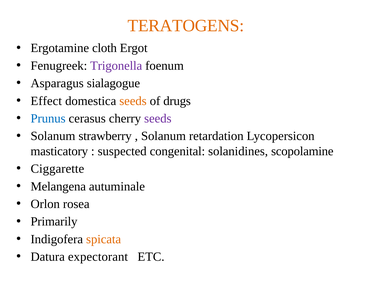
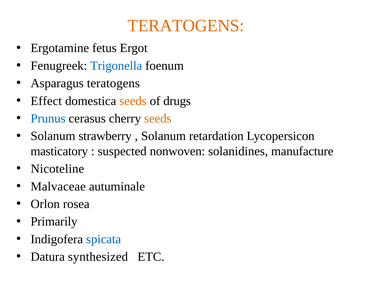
cloth: cloth -> fetus (104, 48)
Trigonella colour: purple -> blue (116, 66)
Asparagus sialagogue: sialagogue -> teratogens (113, 83)
seeds colour: purple -> orange (158, 119)
congenital: congenital -> nonwoven (177, 151)
scopolamine: scopolamine -> manufacture (302, 151)
Ciggarette: Ciggarette -> Nicoteline (57, 169)
Melangena: Melangena -> Malvaceae (58, 187)
spicata colour: orange -> blue (104, 240)
expectorant: expectorant -> synthesized (98, 257)
